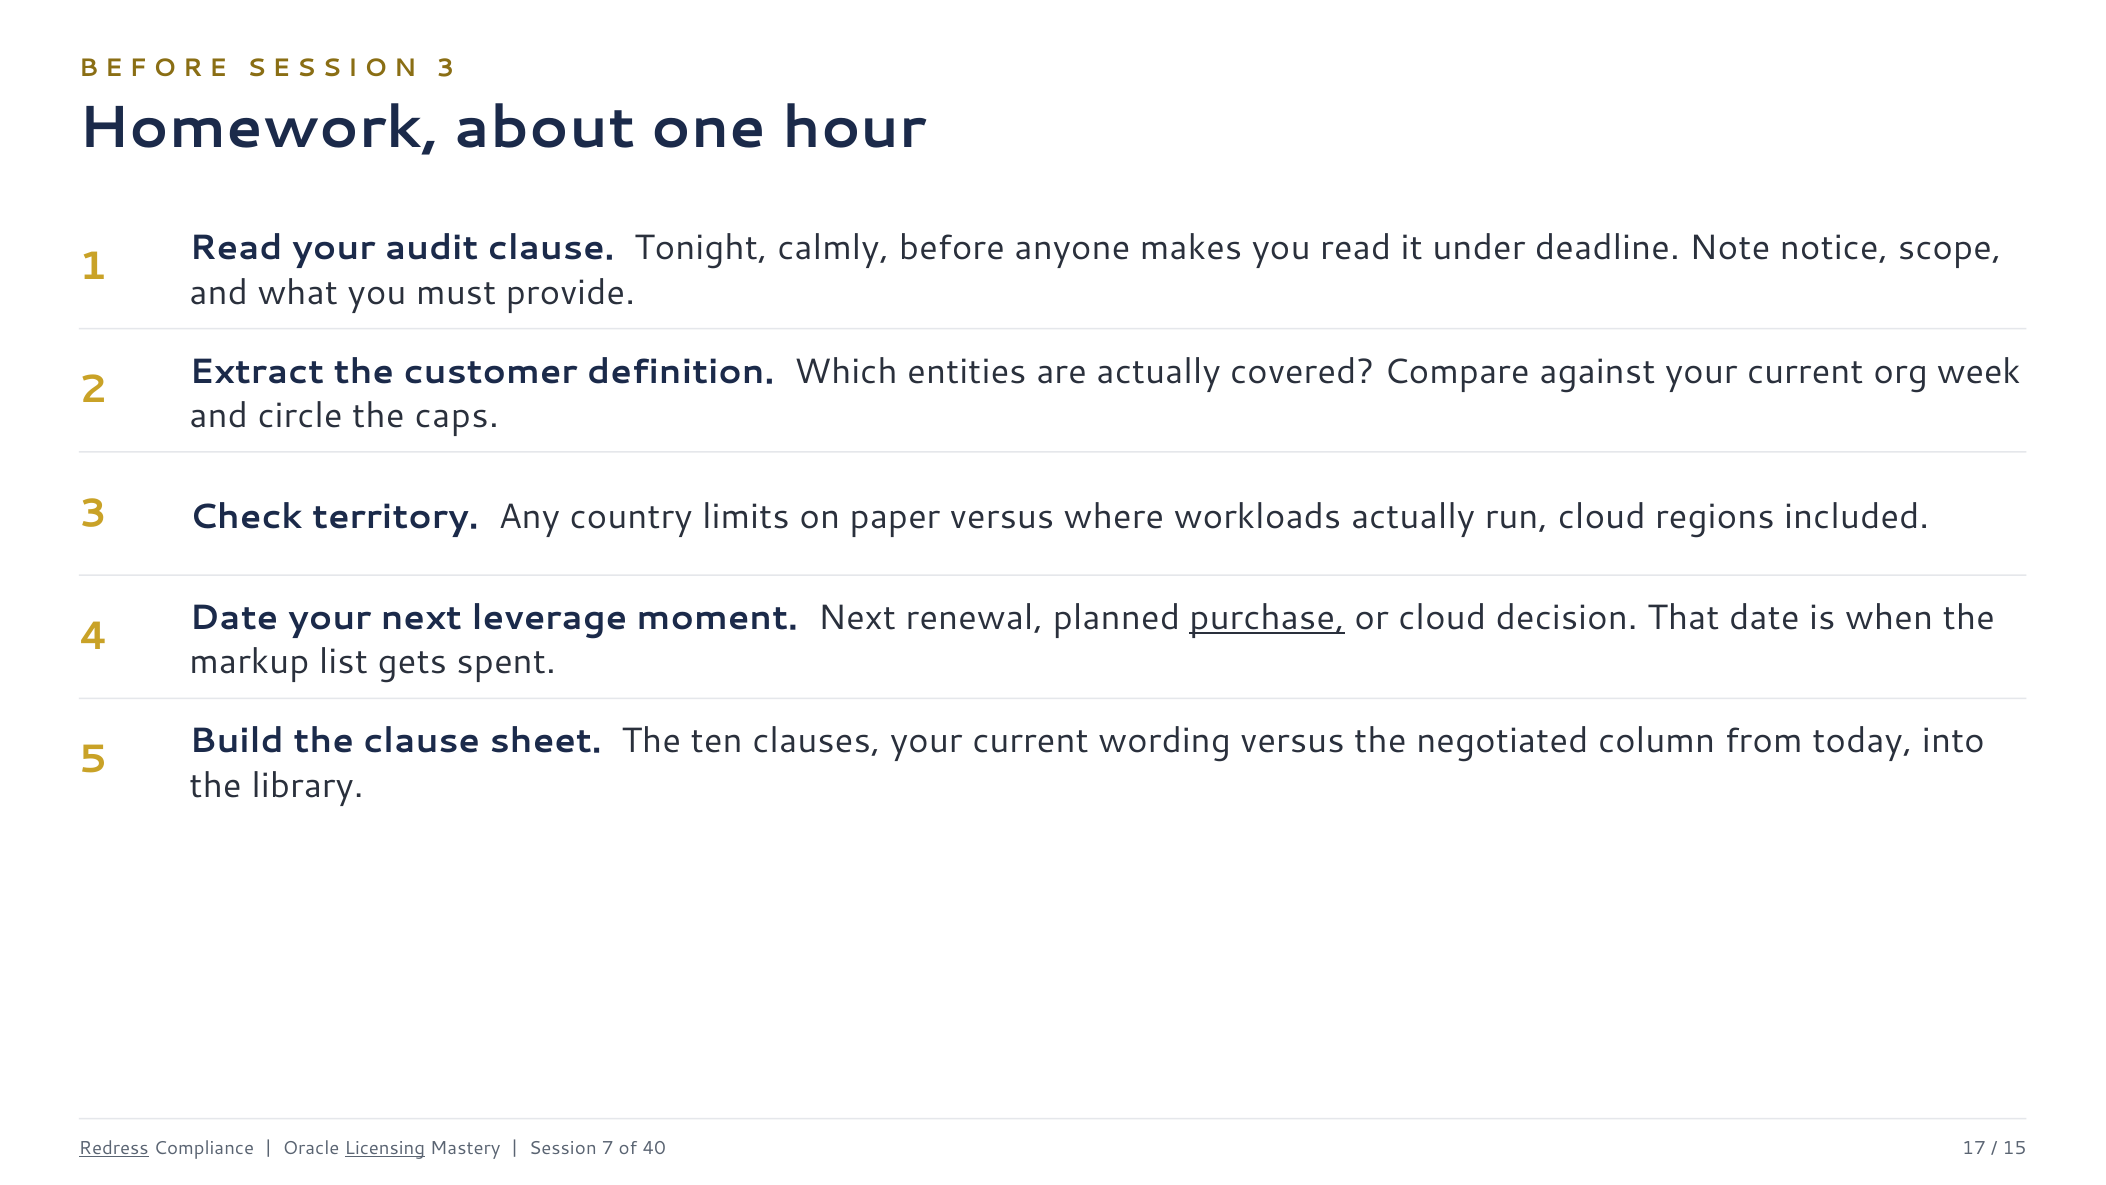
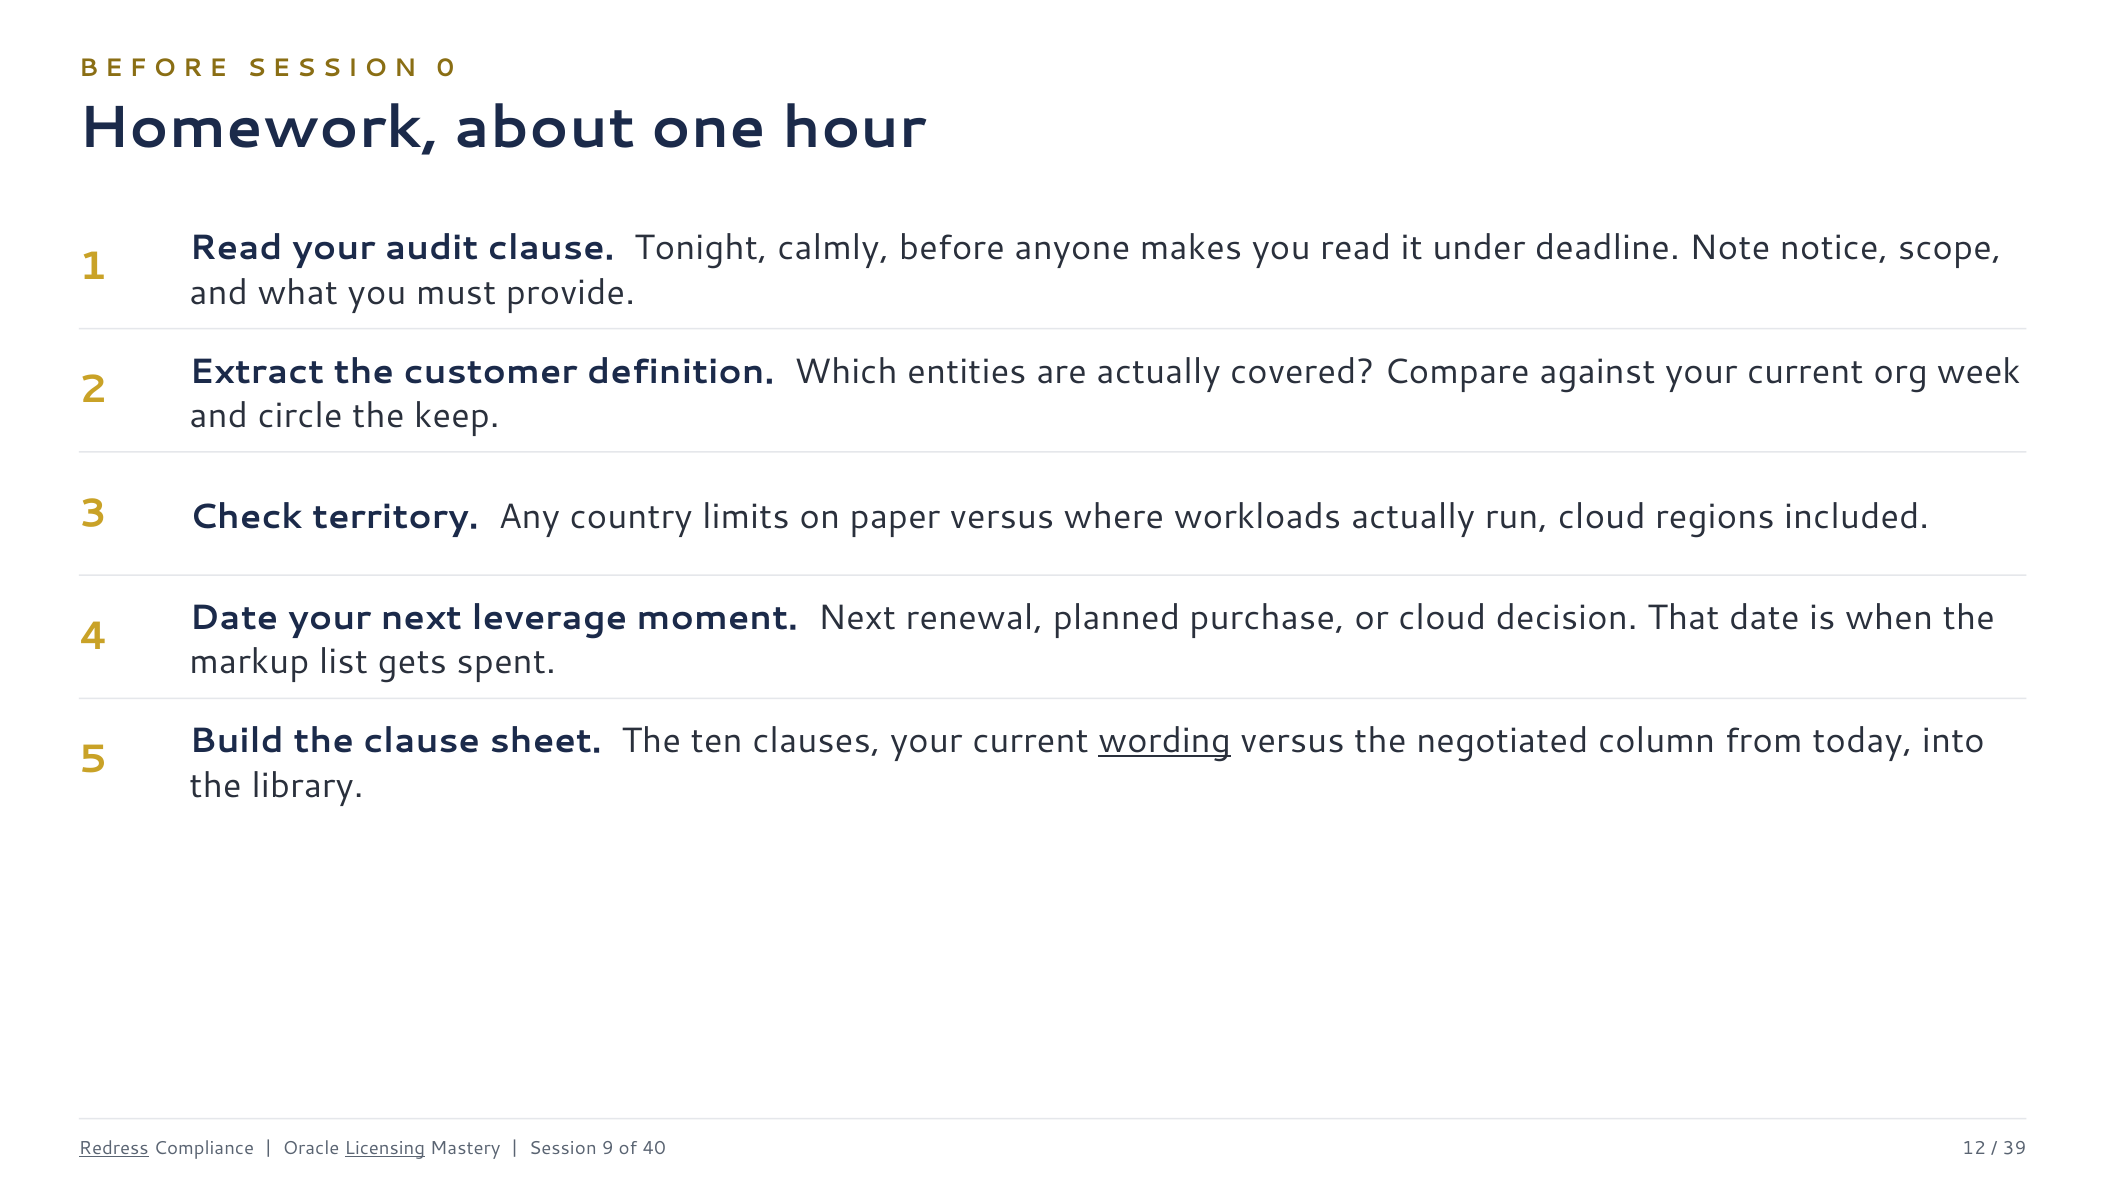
3: 3 -> 0 (445, 68)
caps: caps -> keep (457, 416)
purchase underline: present -> none (1267, 618)
wording underline: none -> present (1165, 741)
7: 7 -> 9 (608, 1148)
17: 17 -> 12 (1974, 1148)
15: 15 -> 39 (2015, 1148)
